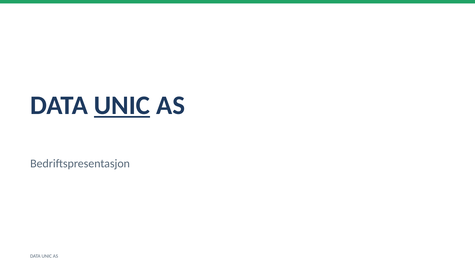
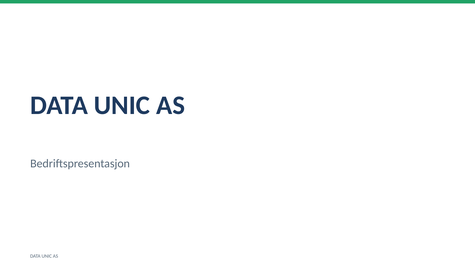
UNIC underline: present -> none (122, 105)
